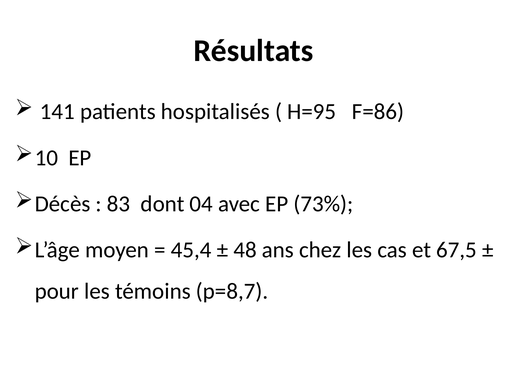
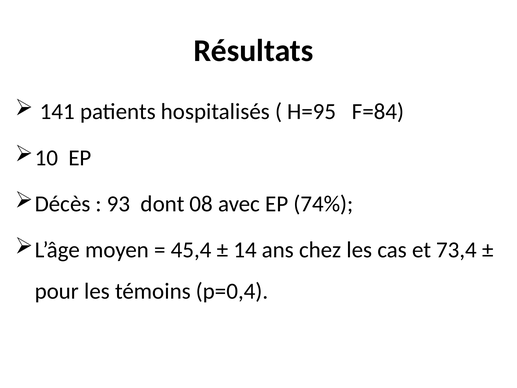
F=86: F=86 -> F=84 (378, 112)
83: 83 -> 93 (119, 204)
04: 04 -> 08 (201, 204)
73%: 73% -> 74% (323, 204)
48: 48 -> 14 (245, 250)
67,5: 67,5 -> 73,4 (457, 250)
p=8,7: p=8,7 -> p=0,4 (232, 291)
